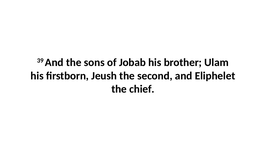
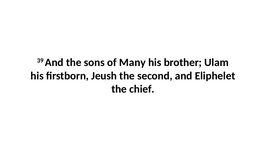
Jobab: Jobab -> Many (132, 62)
